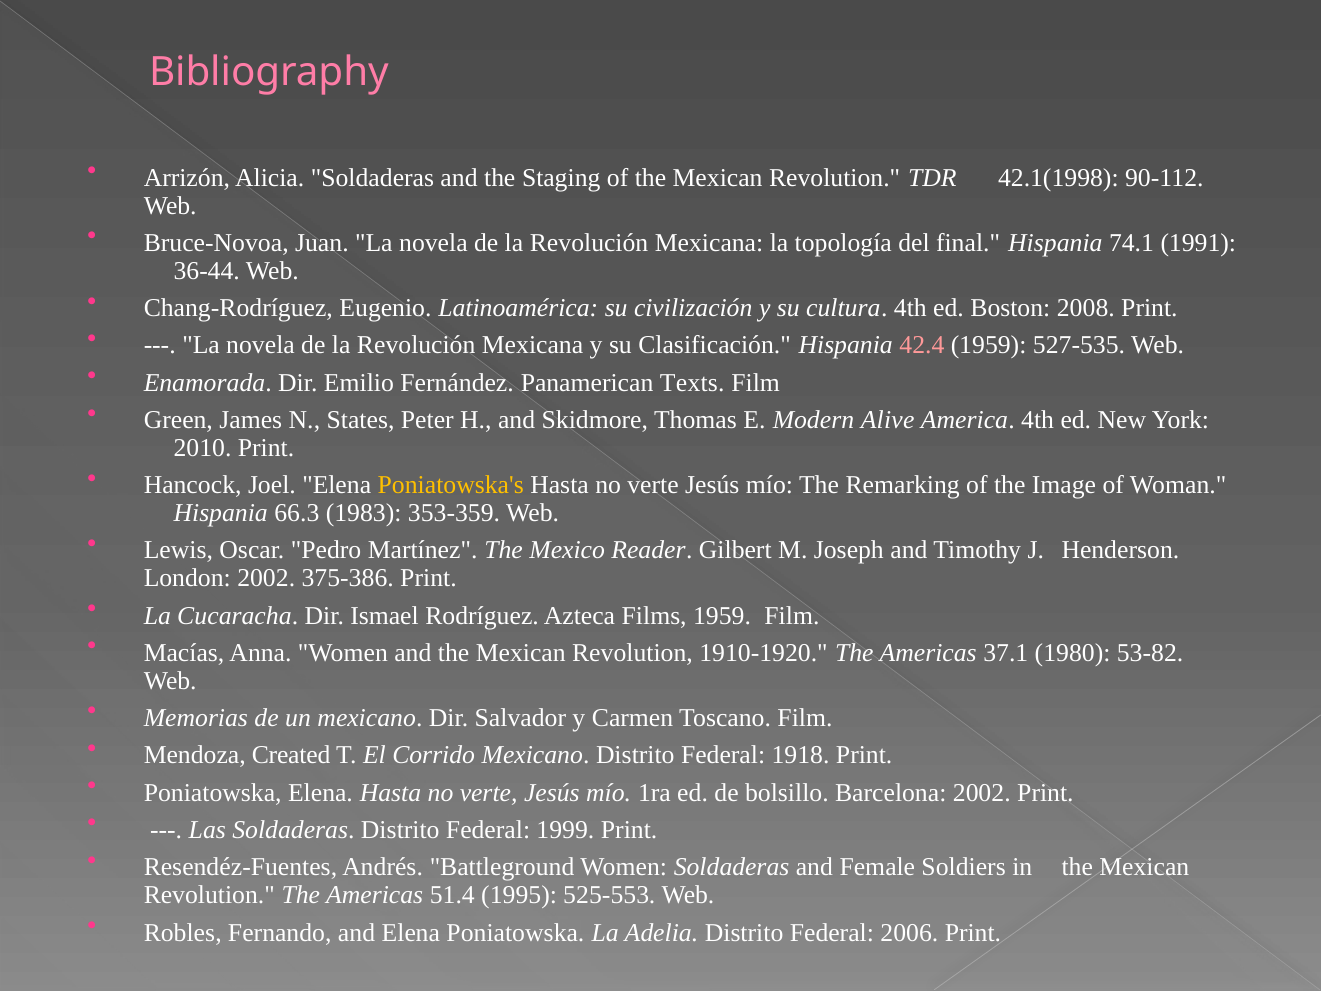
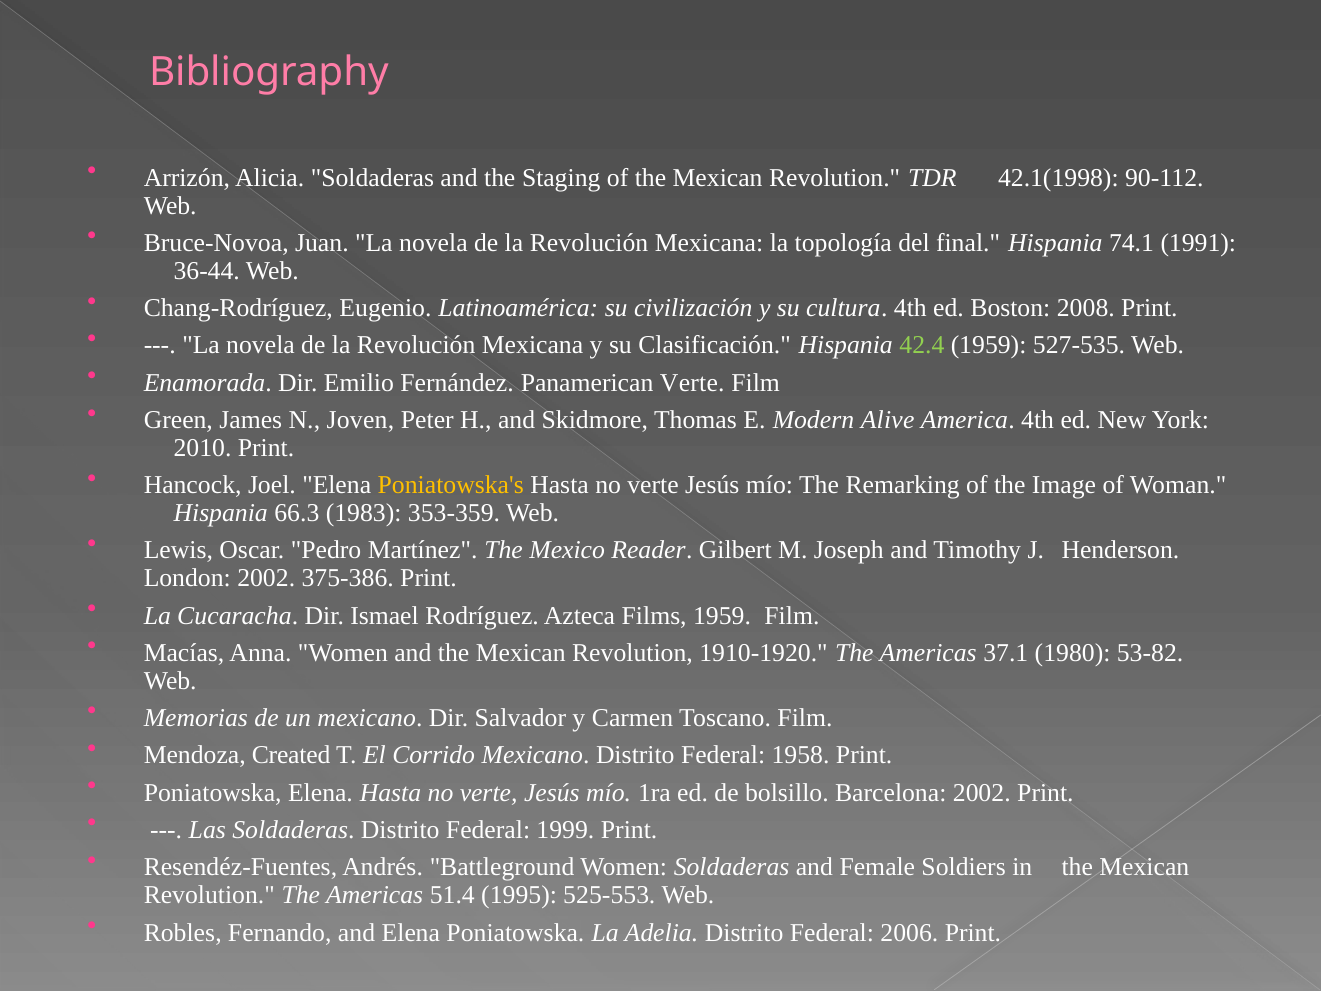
42.4 colour: pink -> light green (922, 345)
Panamerican Texts: Texts -> Verte (692, 383)
States: States -> Joven (360, 420)
1918: 1918 -> 1958 (801, 755)
